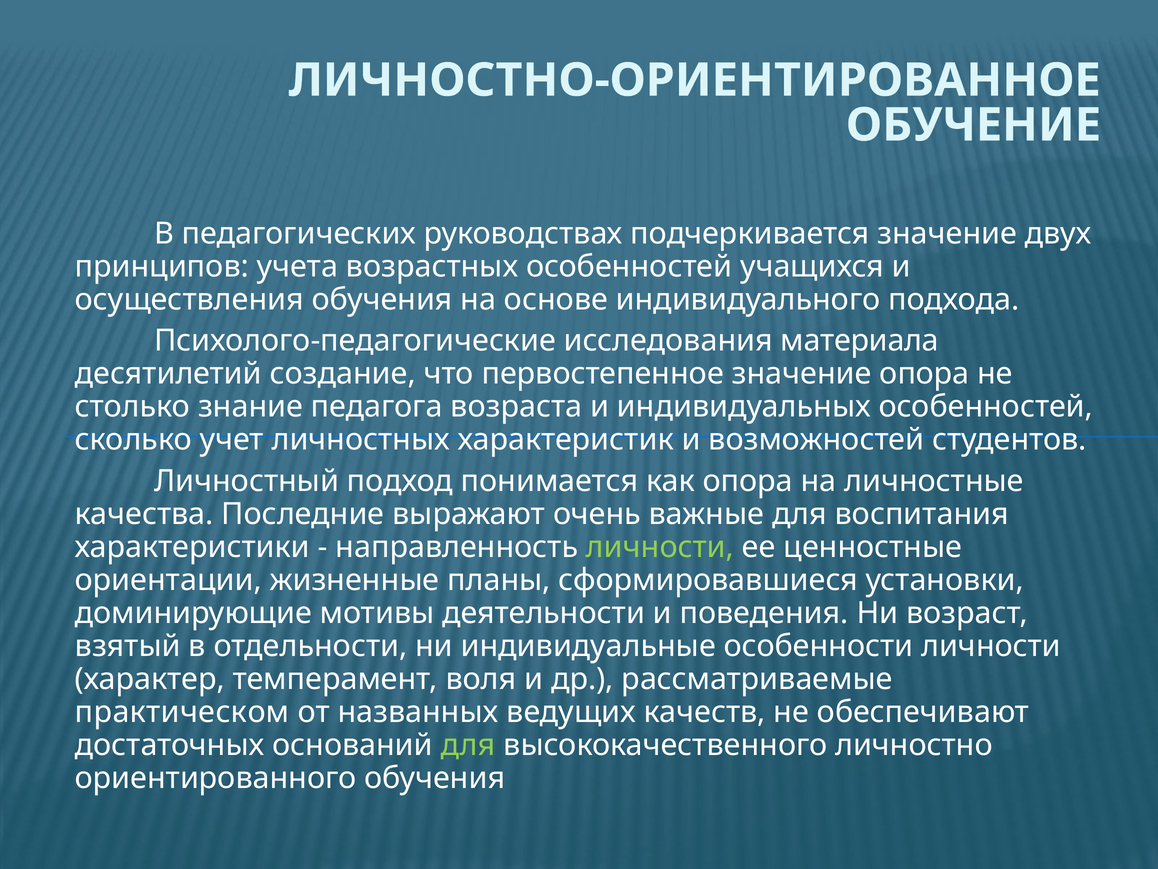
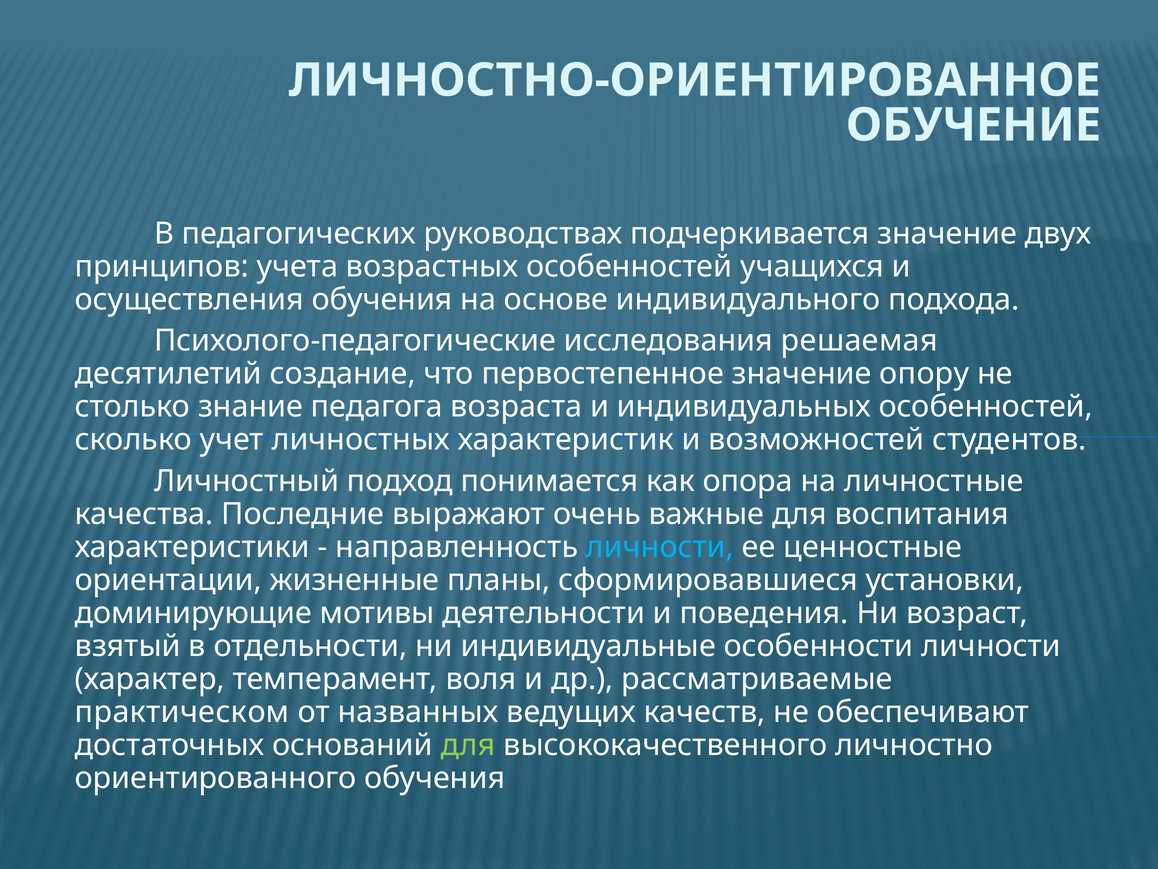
материала: материала -> решаемая (859, 341)
значение опора: опора -> опору (924, 374)
личности colour: light green -> light blue (660, 547)
